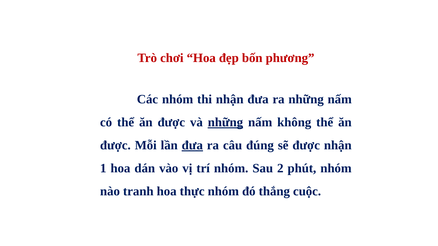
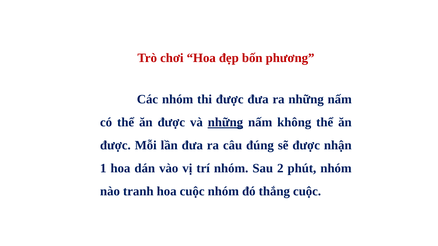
thi nhận: nhận -> được (230, 100)
đưa underline: present -> none (192, 146)
hoa thực: thực -> cuộc (192, 192)
